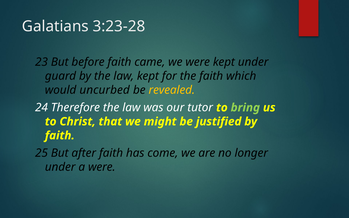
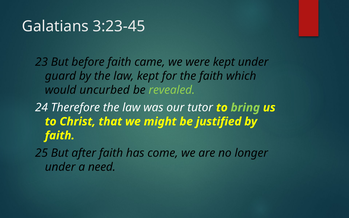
3:23-28: 3:23-28 -> 3:23-45 (119, 26)
revealed colour: yellow -> light green (172, 90)
a were: were -> need (102, 167)
